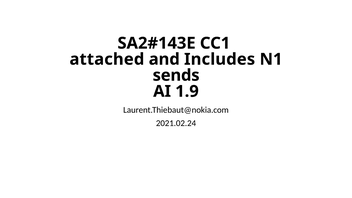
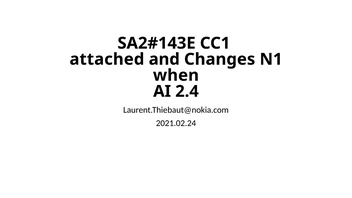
Includes: Includes -> Changes (220, 59)
sends: sends -> when (176, 75)
1.9: 1.9 -> 2.4 (187, 91)
